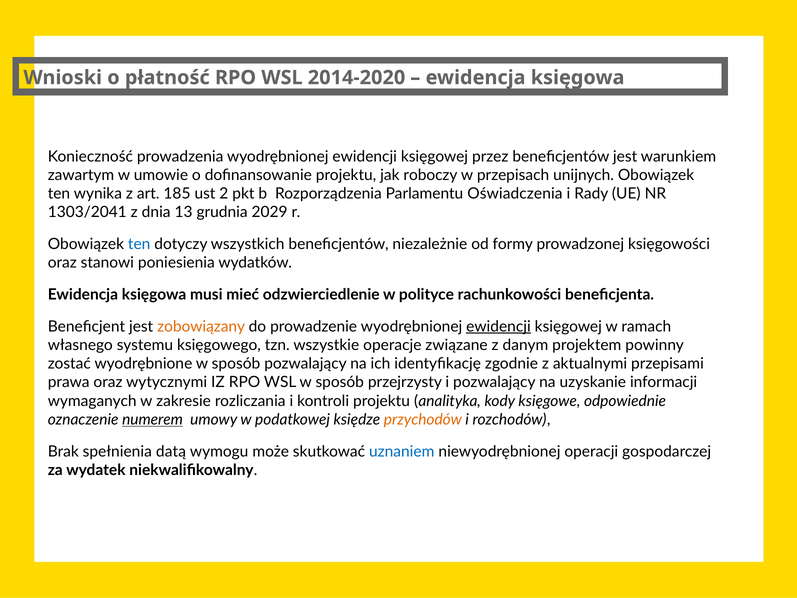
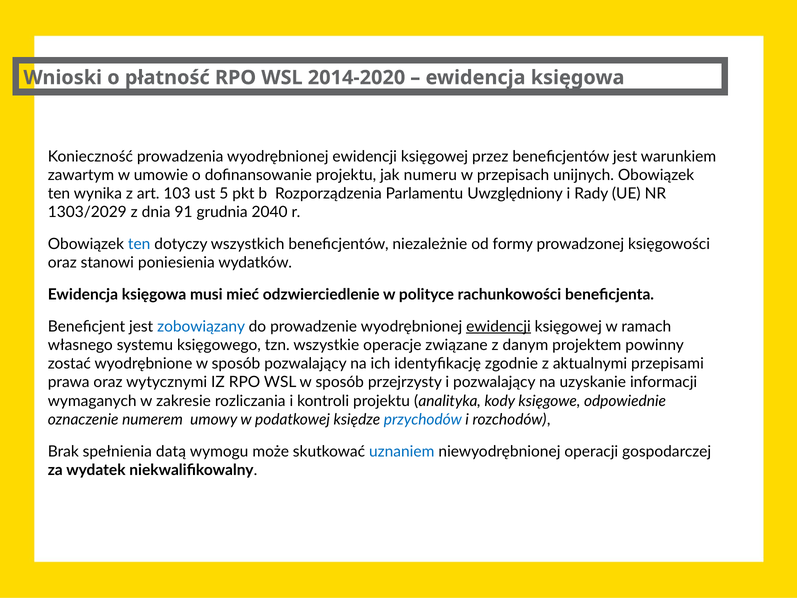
roboczy: roboczy -> numeru (430, 175)
185: 185 -> 103 (177, 194)
2: 2 -> 5 (224, 194)
Oświadczenia: Oświadczenia -> Uwzględniony (515, 194)
1303/2041: 1303/2041 -> 1303/2029 (87, 212)
13: 13 -> 91 (184, 212)
2029: 2029 -> 2040 (270, 212)
zobowiązany colour: orange -> blue (201, 326)
numerem underline: present -> none (153, 419)
przychodów colour: orange -> blue (423, 419)
